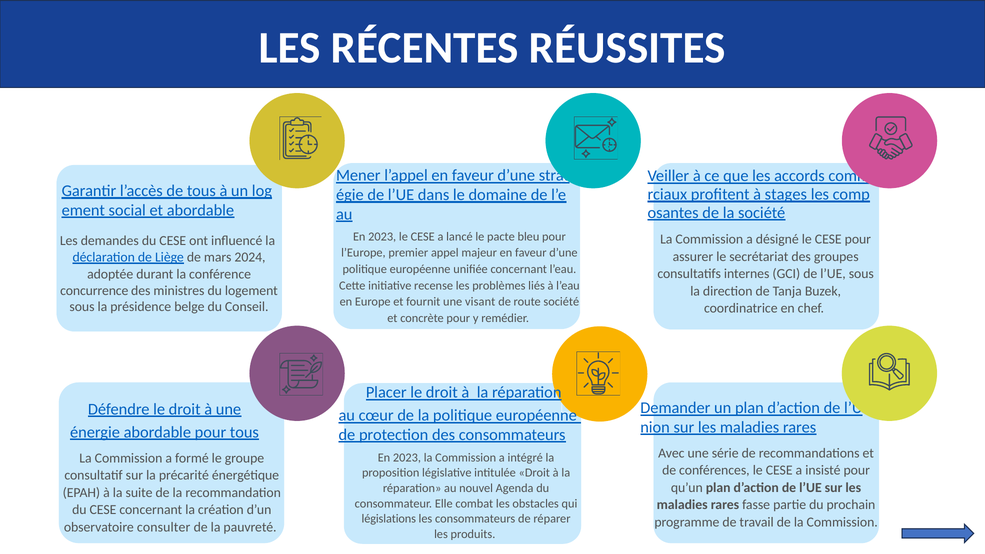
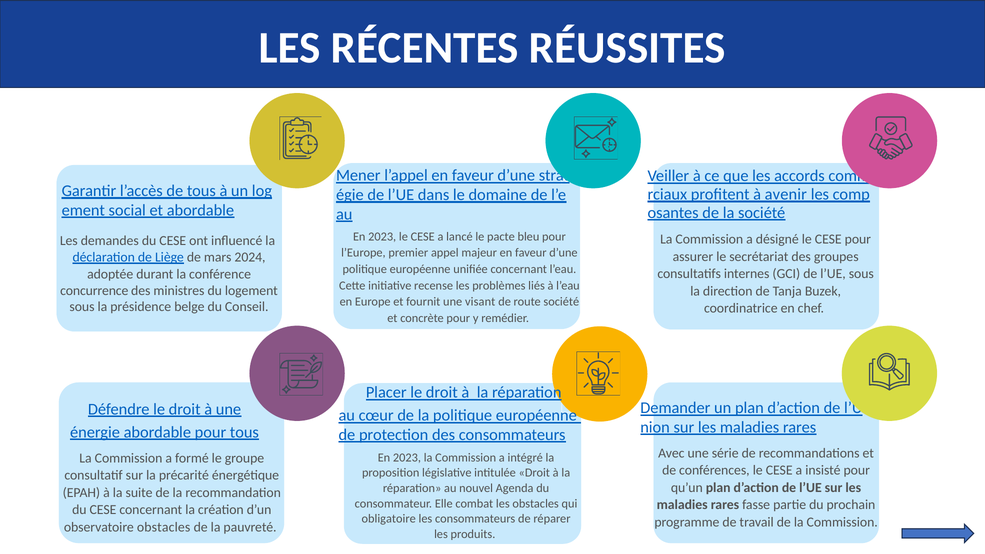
stages: stages -> avenir (786, 194)
législations: législations -> obligatoire (389, 519)
observatoire consulter: consulter -> obstacles (164, 527)
